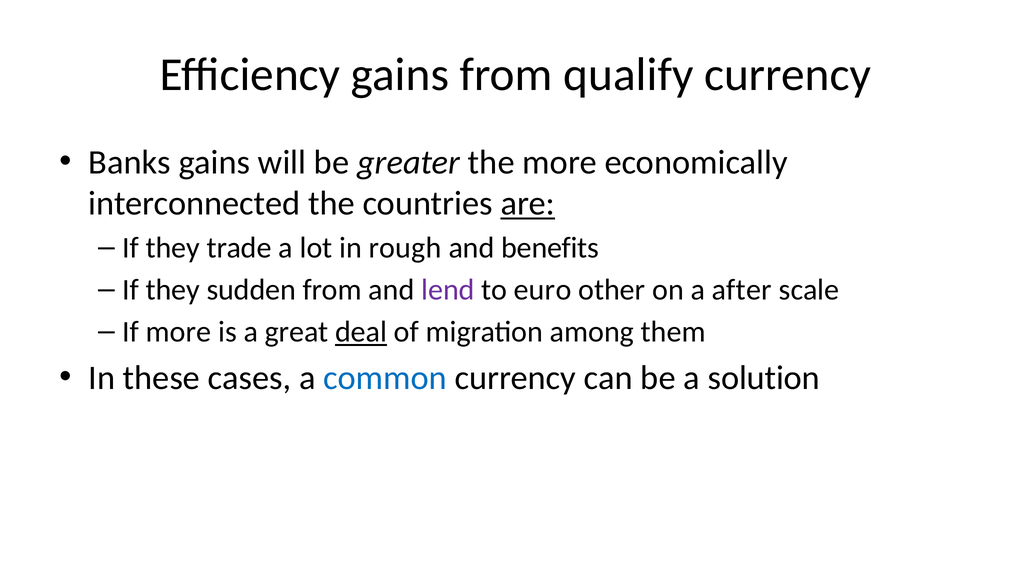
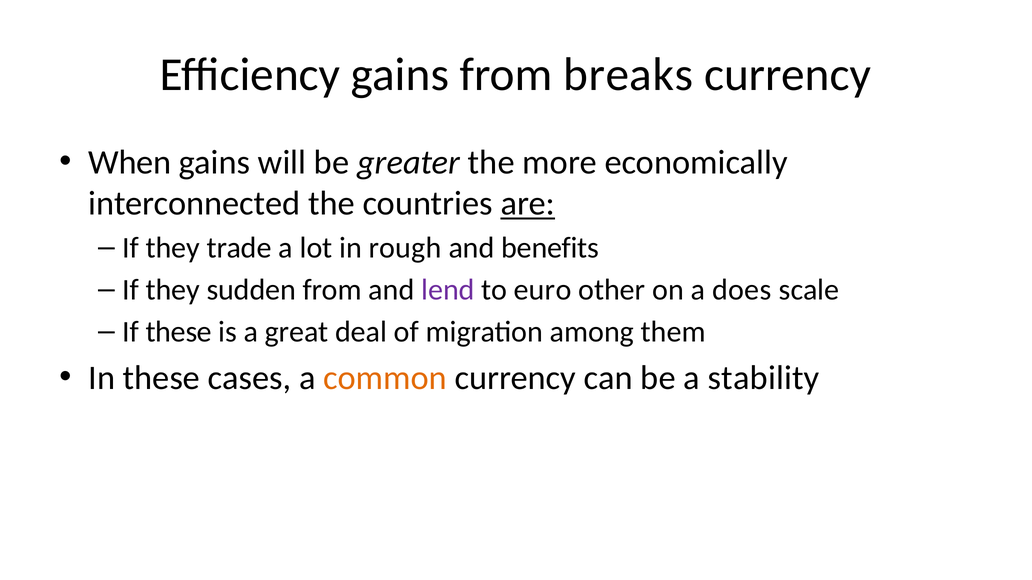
qualify: qualify -> breaks (628, 75)
Banks: Banks -> When (130, 162)
after: after -> does (742, 290)
If more: more -> these (179, 332)
deal underline: present -> none (361, 332)
common colour: blue -> orange (385, 378)
solution: solution -> stability (764, 378)
